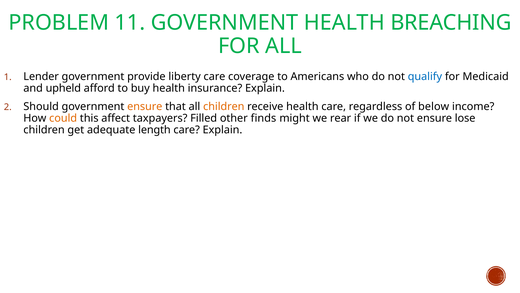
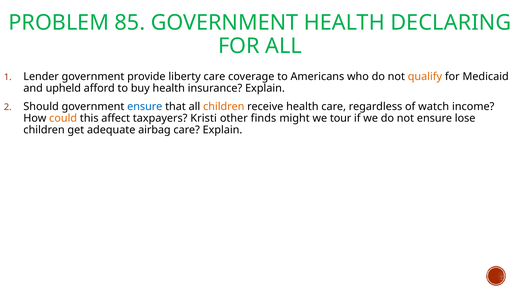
11: 11 -> 85 (130, 22)
BREACHING: BREACHING -> DECLARING (451, 22)
qualify colour: blue -> orange (425, 76)
ensure colour: orange -> blue (145, 106)
below: below -> watch (434, 106)
Filled: Filled -> Kristi (204, 118)
rear: rear -> tour (341, 118)
length: length -> airbag (154, 130)
